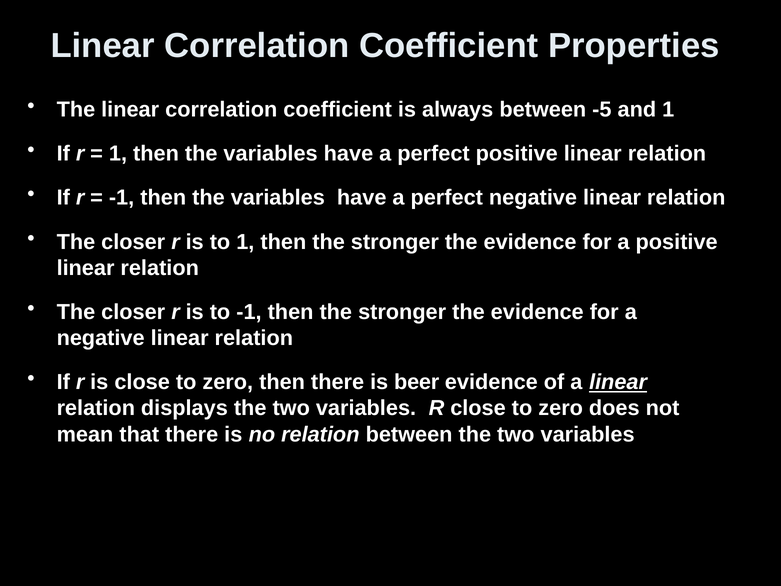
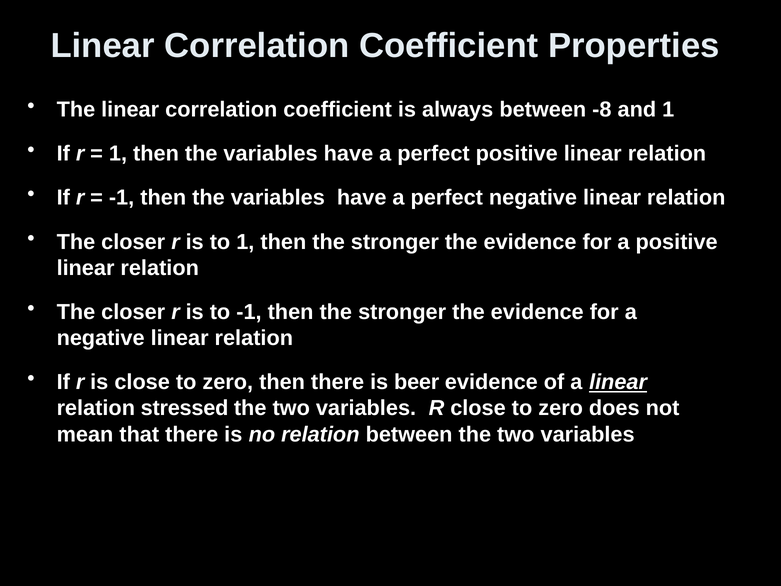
-5: -5 -> -8 (602, 110)
displays: displays -> stressed (185, 408)
